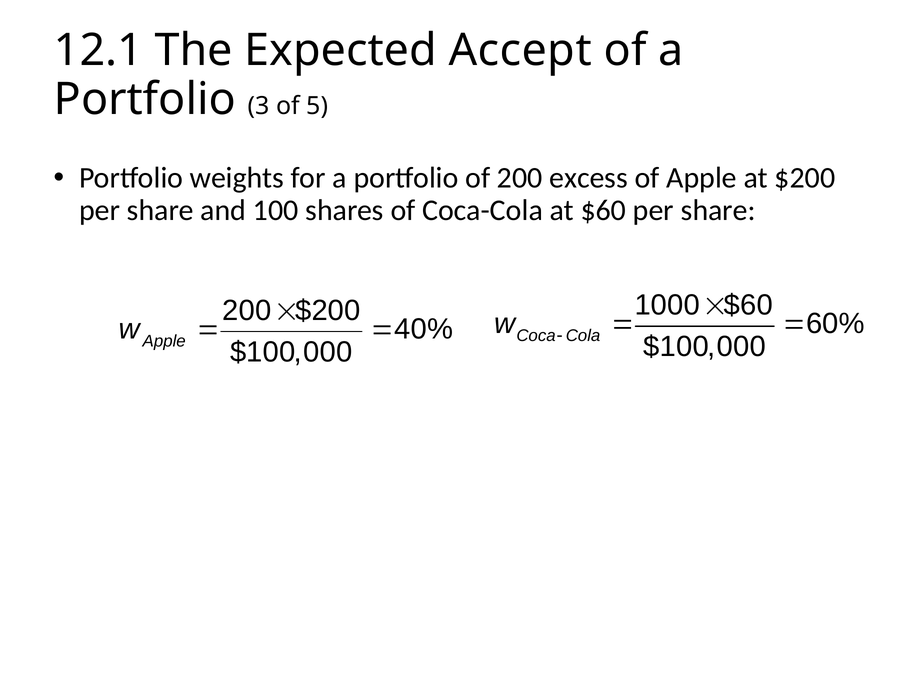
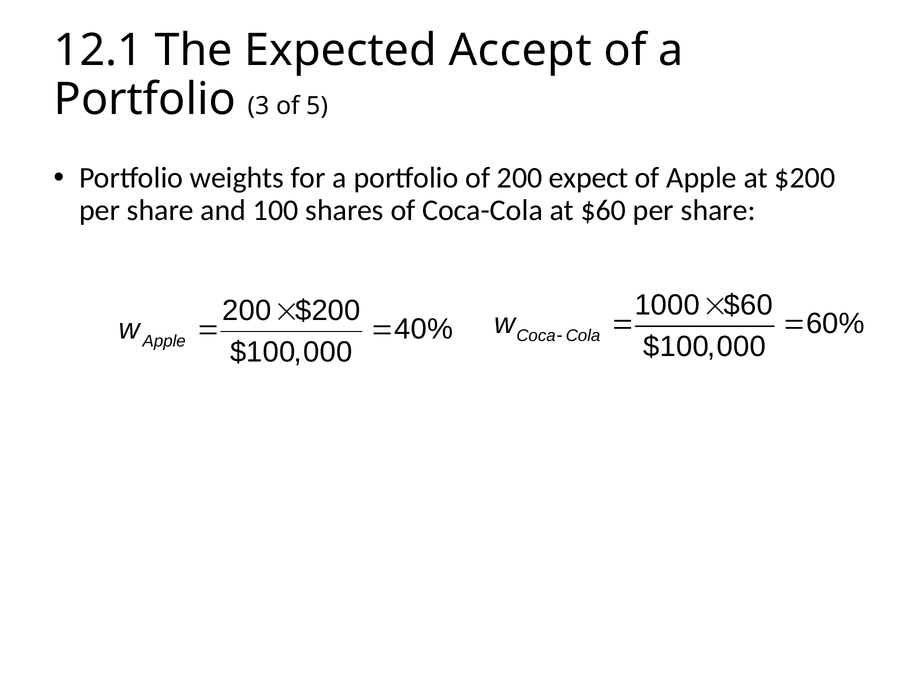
excess: excess -> expect (589, 178)
